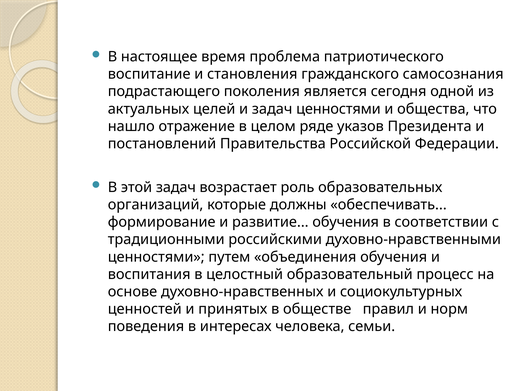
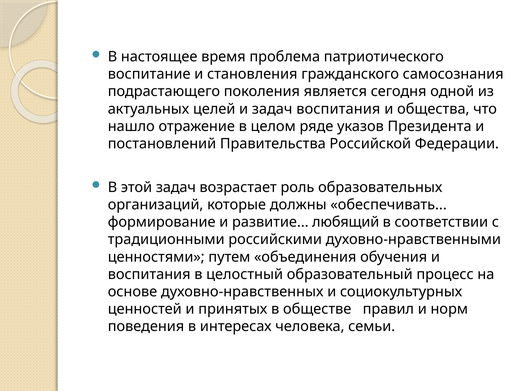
задач ценностями: ценностями -> воспитания (338, 109)
развитие обучения: обучения -> любящий (346, 222)
